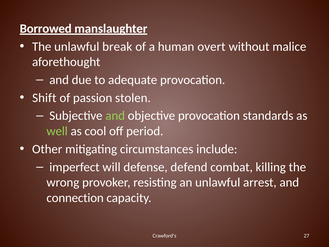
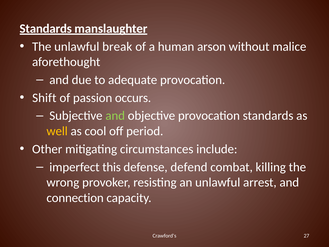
Borrowed: Borrowed -> Standards (46, 29)
overt: overt -> arson (212, 47)
stolen: stolen -> occurs (133, 98)
well colour: light green -> yellow (57, 131)
will: will -> this (112, 167)
